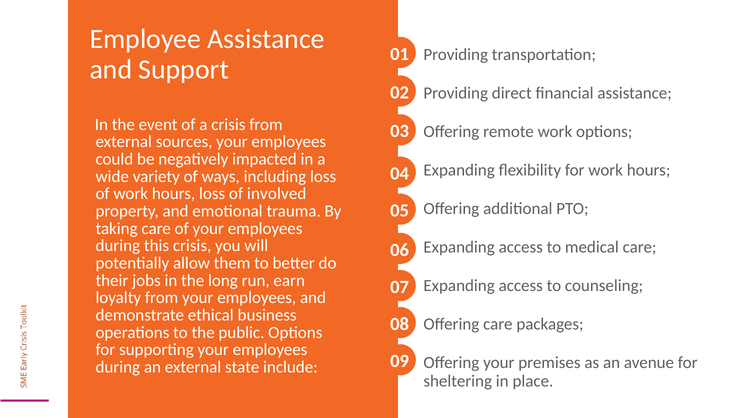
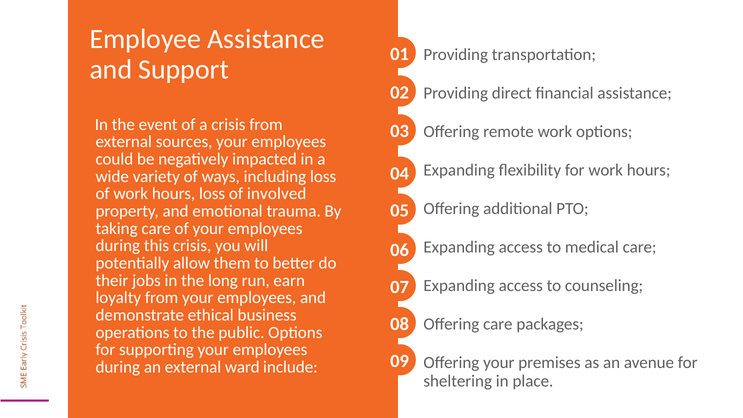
state: state -> ward (242, 367)
